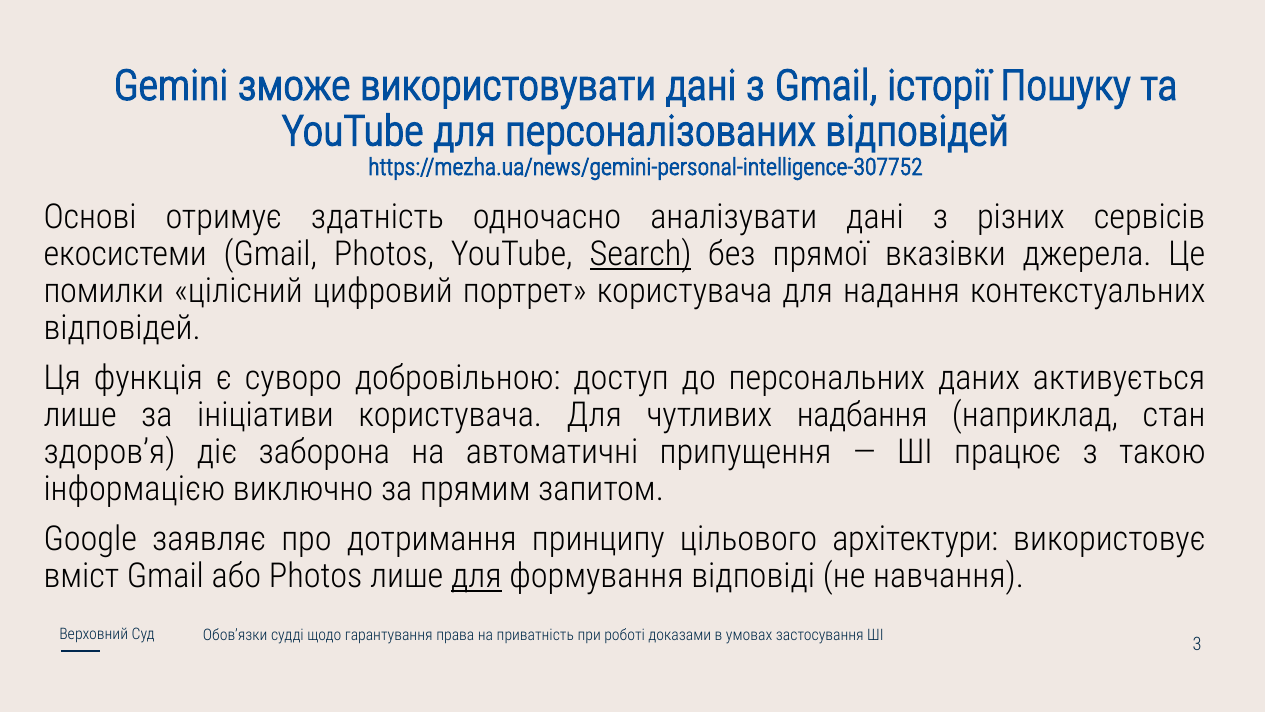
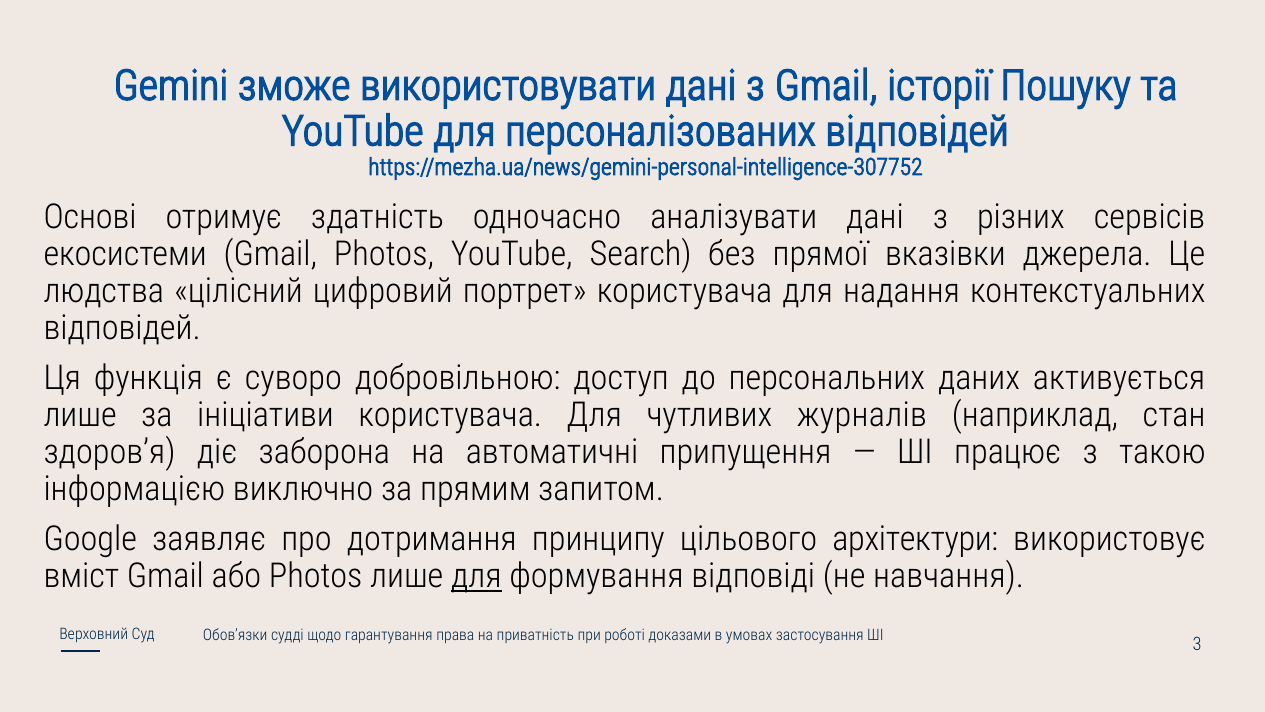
Search underline: present -> none (641, 254)
помилки: помилки -> людства (104, 291)
надбання: надбання -> журналів (862, 415)
